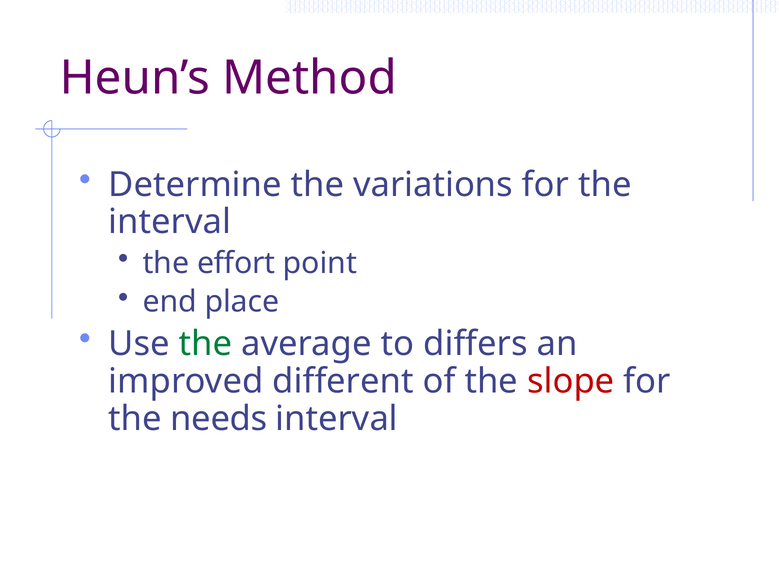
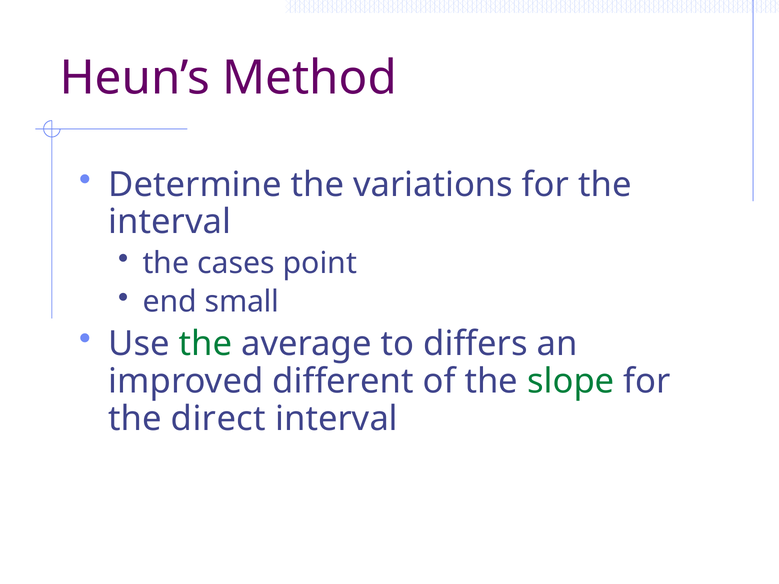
effort: effort -> cases (236, 263)
place: place -> small (242, 302)
slope colour: red -> green (571, 382)
needs: needs -> direct (218, 419)
